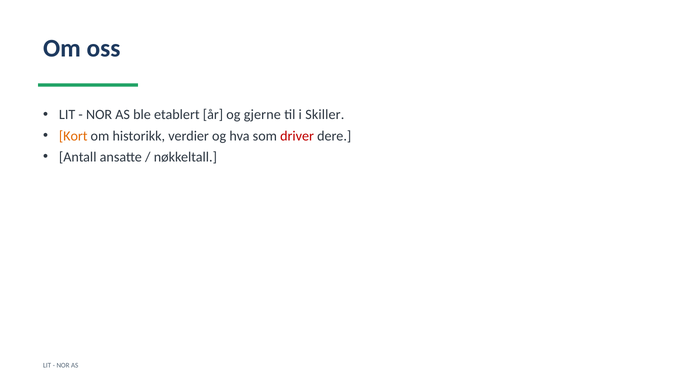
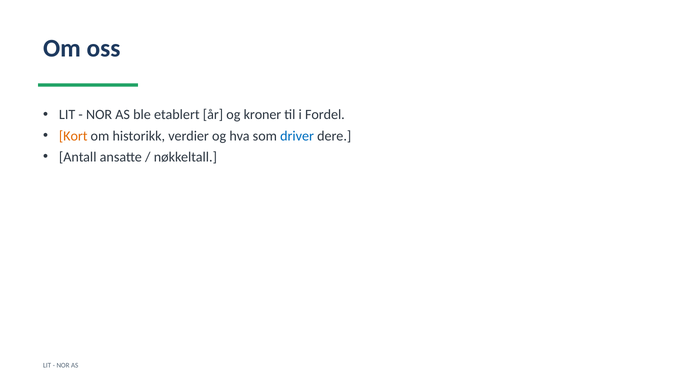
gjerne: gjerne -> kroner (262, 115)
Skiller: Skiller -> Fordel (325, 115)
driver colour: red -> blue (297, 136)
